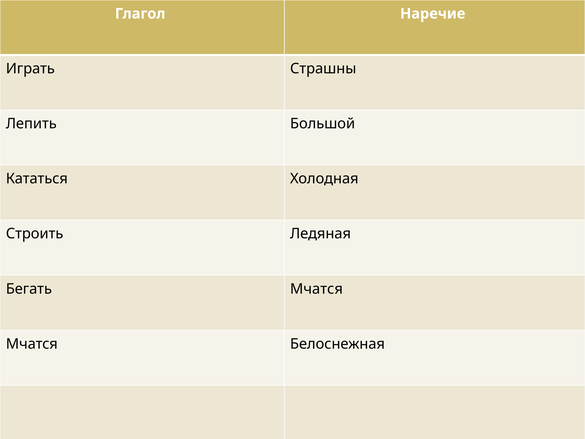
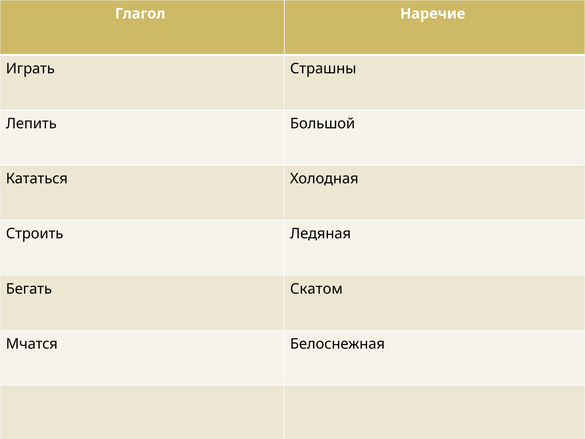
Бегать Мчатся: Мчатся -> Скатом (316, 289)
